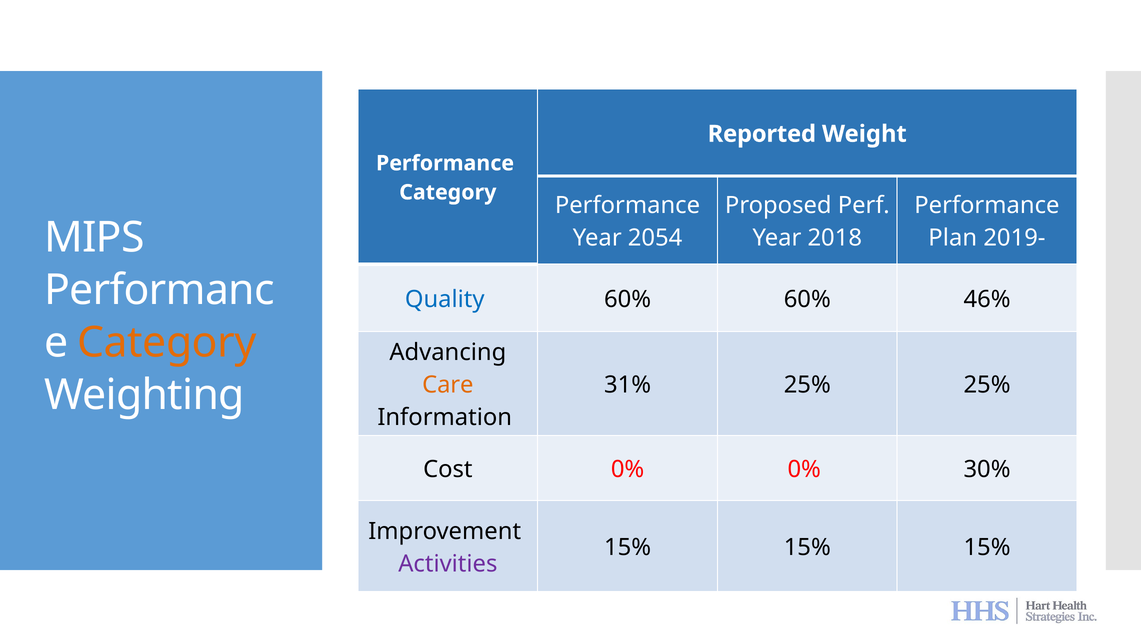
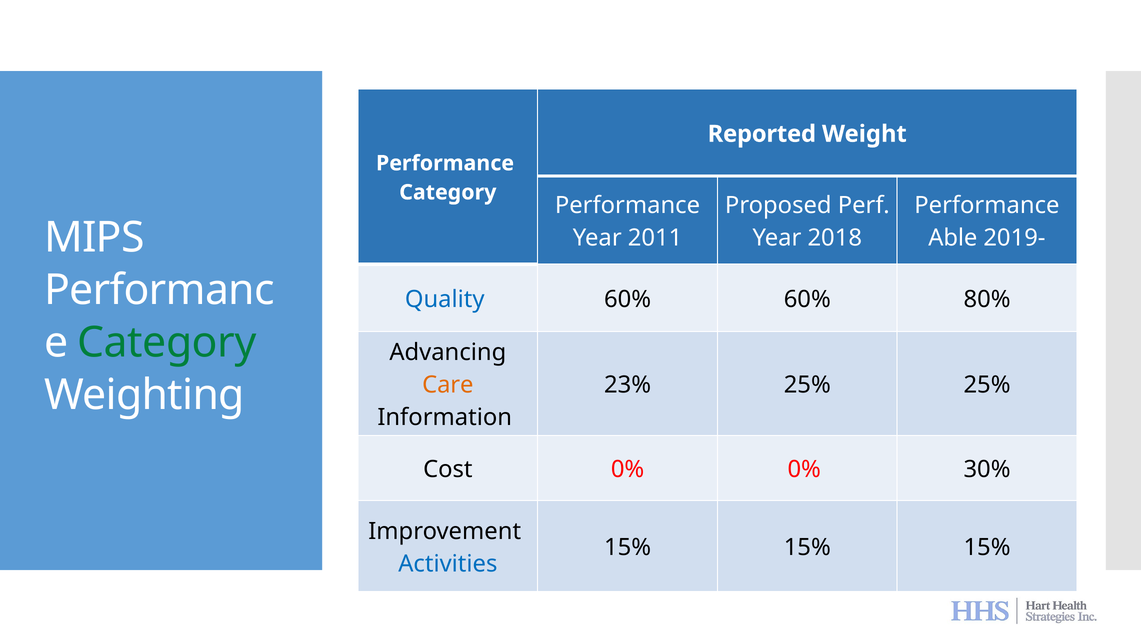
2054: 2054 -> 2011 (655, 238)
Plan: Plan -> Able (953, 238)
46%: 46% -> 80% (987, 299)
Category colour: orange -> green (167, 343)
31%: 31% -> 23% (628, 385)
Activities colour: purple -> blue (448, 564)
